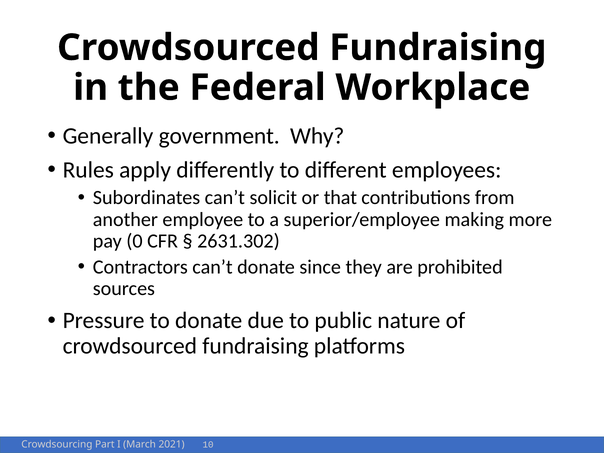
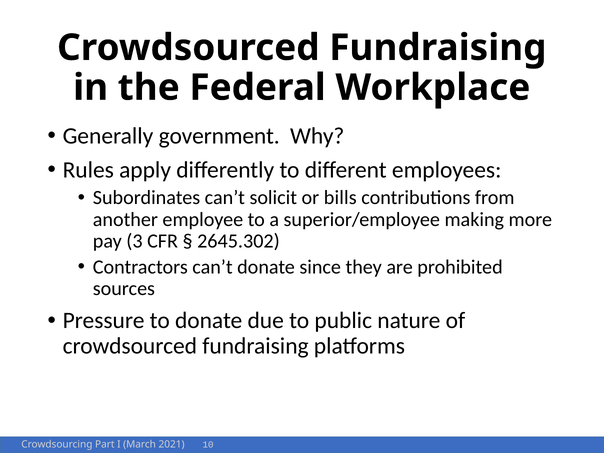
that: that -> bills (340, 198)
0: 0 -> 3 (134, 241)
2631.302: 2631.302 -> 2645.302 (238, 241)
